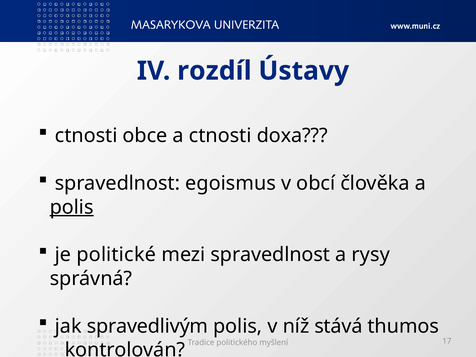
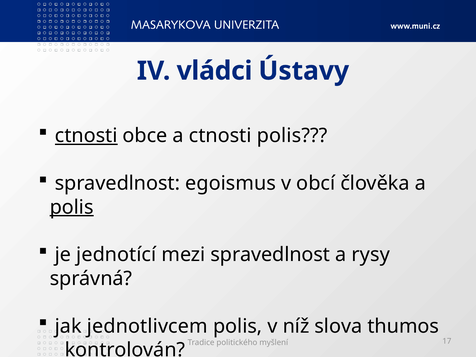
rozdíl: rozdíl -> vládci (215, 71)
ctnosti underline: none -> present (86, 136)
ctnosti doxa: doxa -> polis (292, 136)
politické: politické -> jednotící (116, 255)
spravedlivým: spravedlivým -> jednotlivcem (147, 326)
stává: stává -> slova (338, 326)
